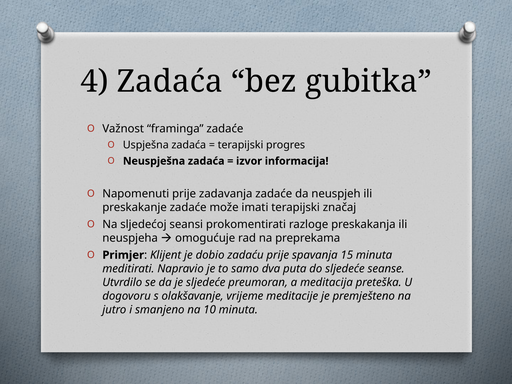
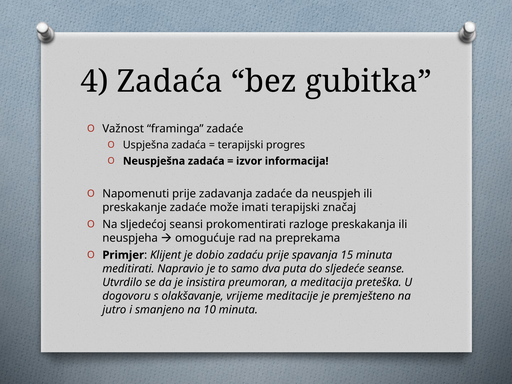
je sljedeće: sljedeće -> insistira (206, 282)
